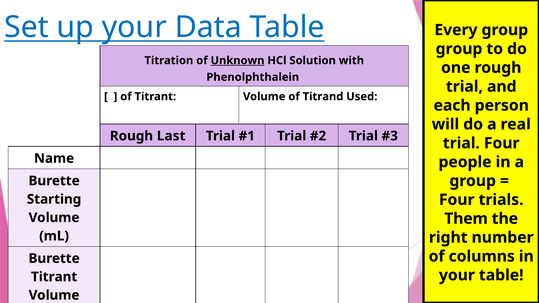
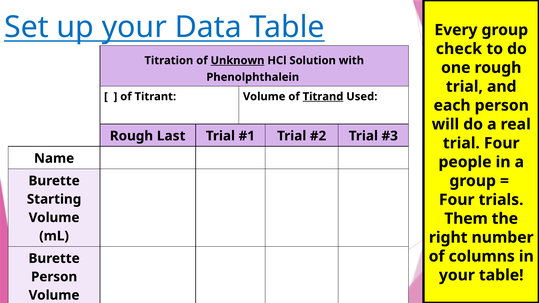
group: group -> check (459, 49)
Titrand underline: none -> present (323, 97)
Titrant: Titrant -> Person (54, 277)
